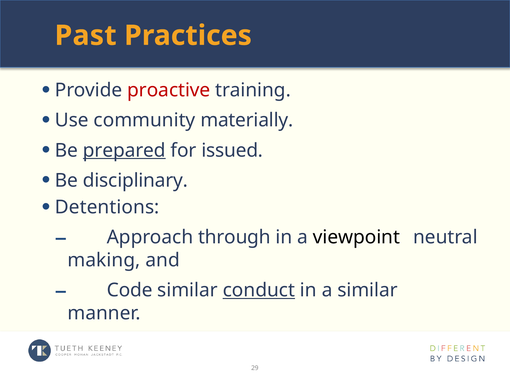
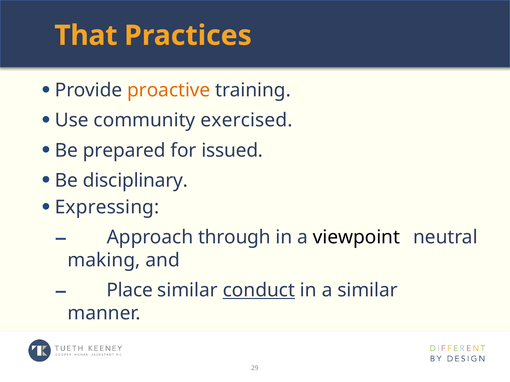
Past: Past -> That (86, 36)
proactive colour: red -> orange (169, 90)
materially: materially -> exercised (247, 121)
prepared underline: present -> none (124, 151)
Detentions: Detentions -> Expressing (107, 208)
Code: Code -> Place (130, 291)
